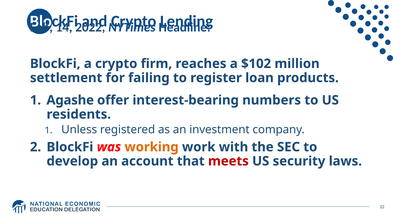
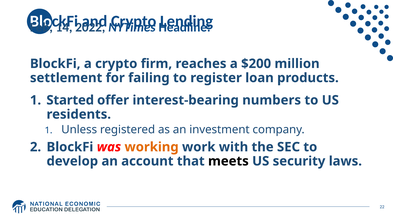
$102: $102 -> $200 (256, 64)
Agashe: Agashe -> Started (70, 100)
meets colour: red -> black (228, 161)
